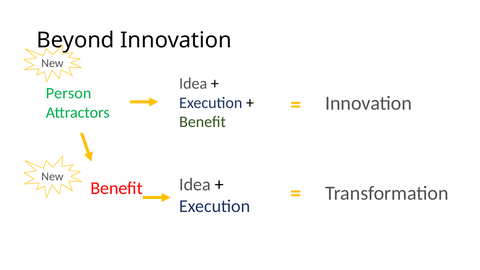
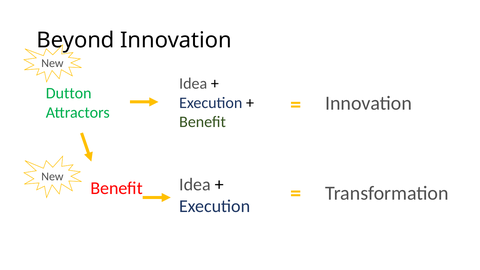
Person: Person -> Dutton (69, 93)
